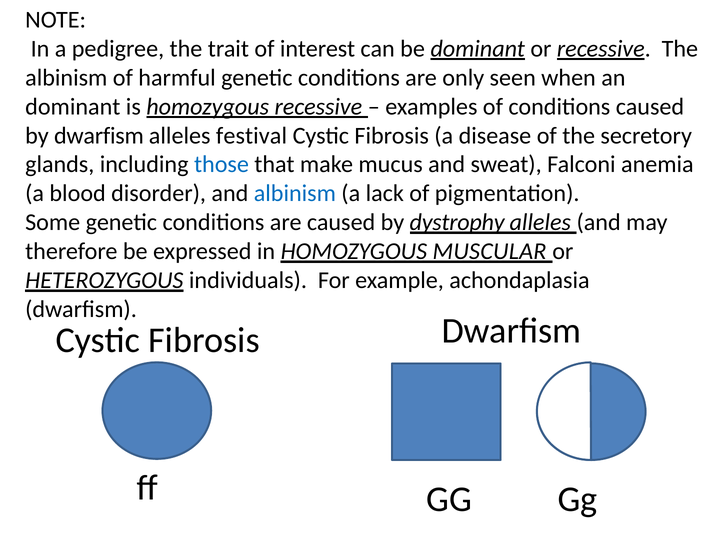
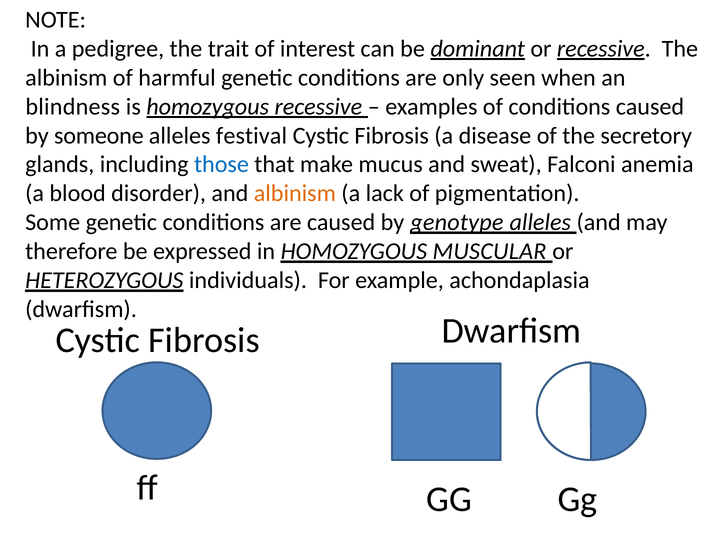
dominant: dominant -> blindness (73, 107)
by dwarfism: dwarfism -> someone (99, 136)
albinism colour: blue -> orange (295, 193)
dystrophy: dystrophy -> genotype (457, 222)
